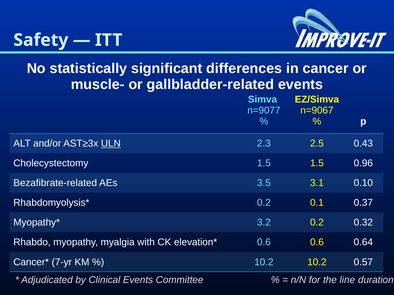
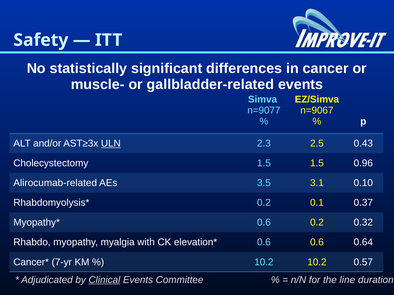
Bezafibrate-related: Bezafibrate-related -> Alirocumab-related (55, 183)
3.2: 3.2 -> 0.6 (264, 223)
Clinical underline: none -> present (104, 280)
